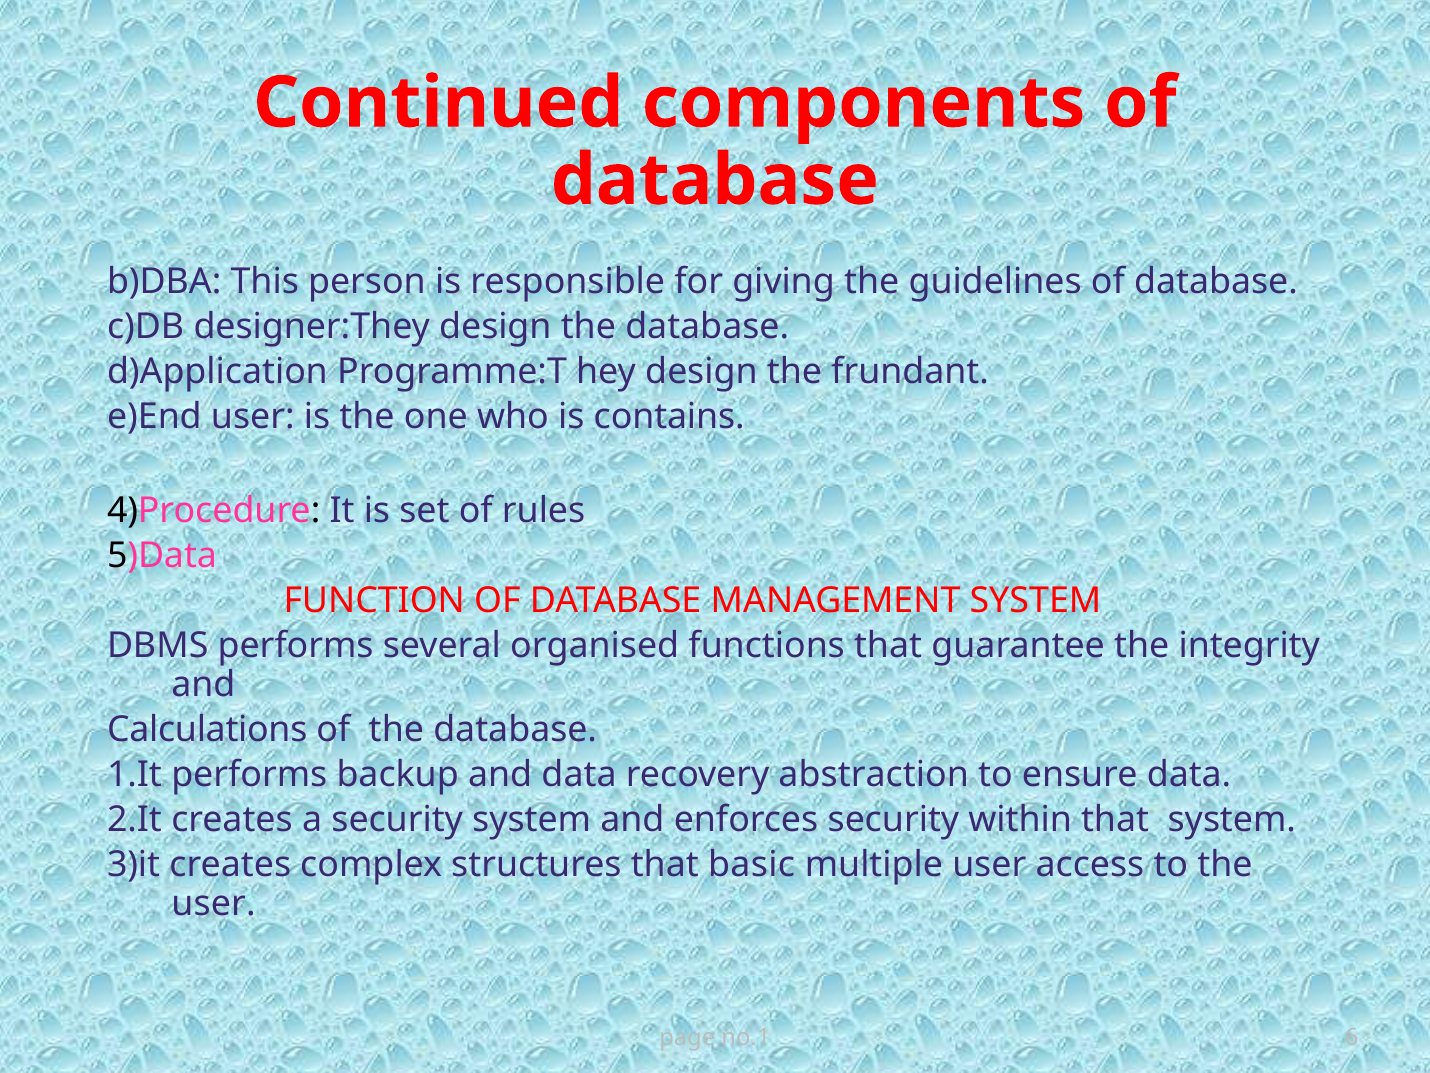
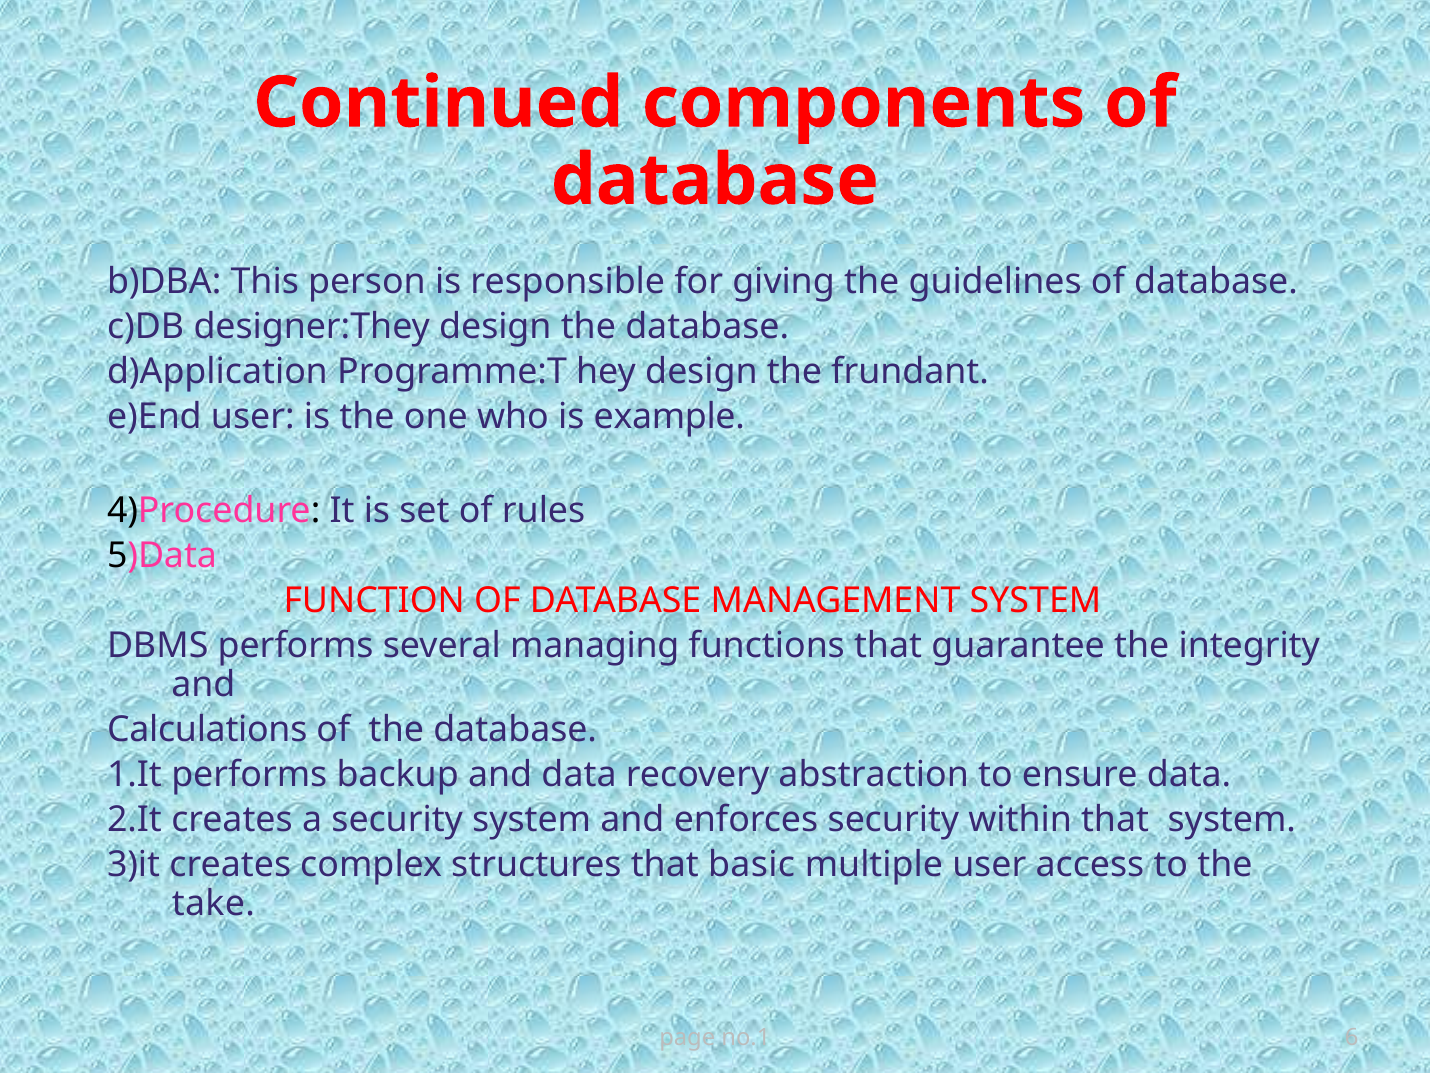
contains: contains -> example (669, 416)
organised: organised -> managing (595, 646)
user: user -> take (213, 903)
